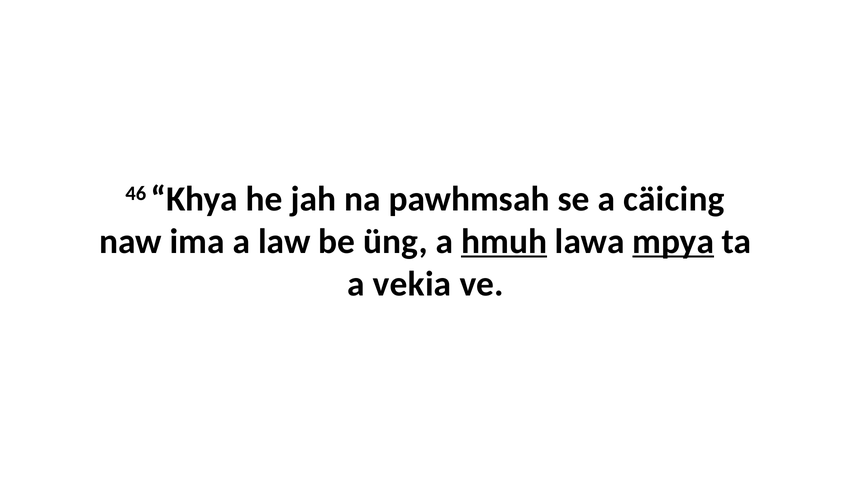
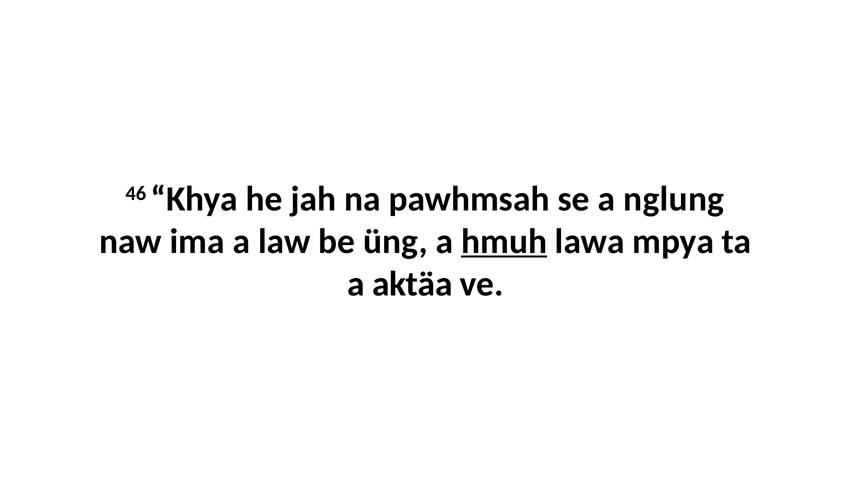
cäicing: cäicing -> nglung (674, 199)
mpya underline: present -> none (673, 242)
vekia: vekia -> aktäa (412, 284)
